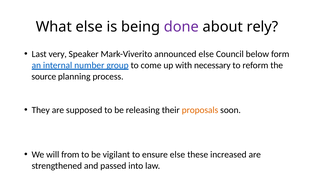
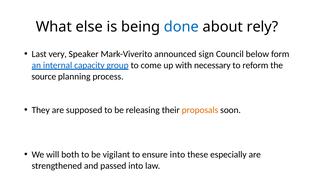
done colour: purple -> blue (181, 27)
announced else: else -> sign (206, 54)
number: number -> capacity (89, 65)
from: from -> both (70, 154)
ensure else: else -> into (177, 154)
increased: increased -> especially (228, 154)
